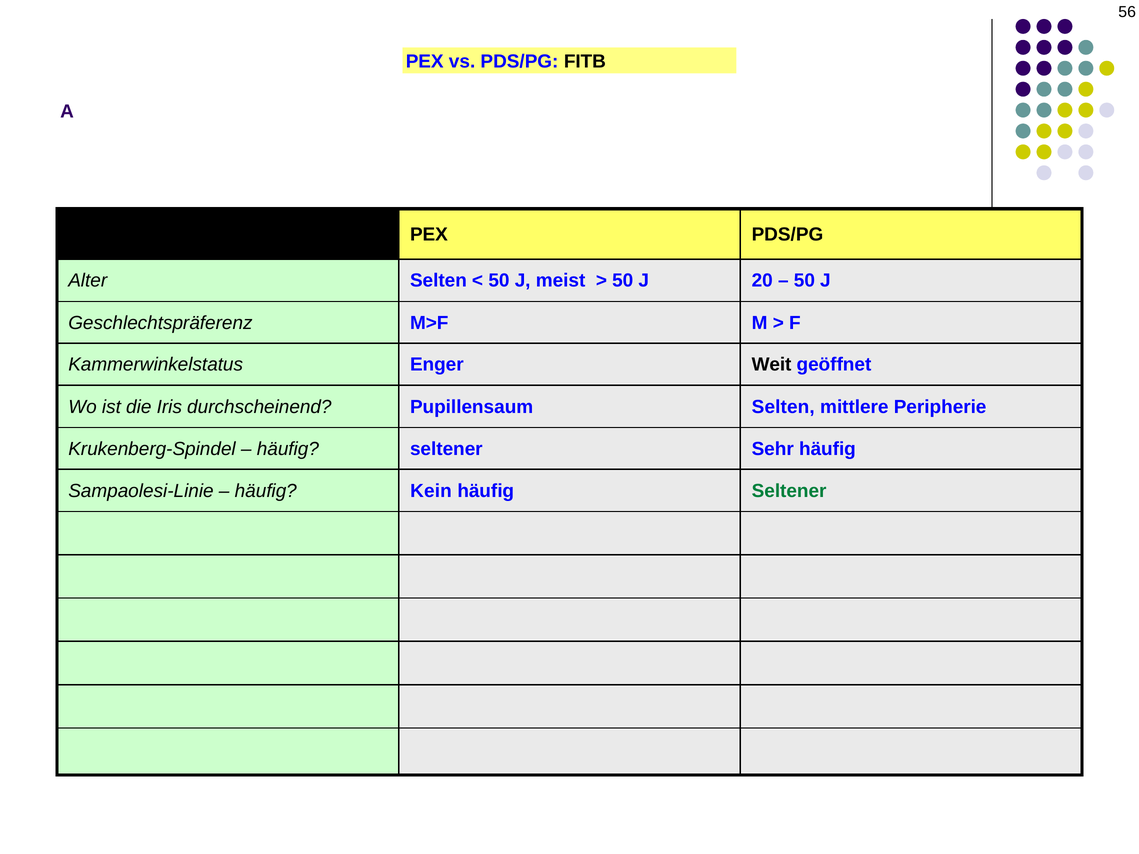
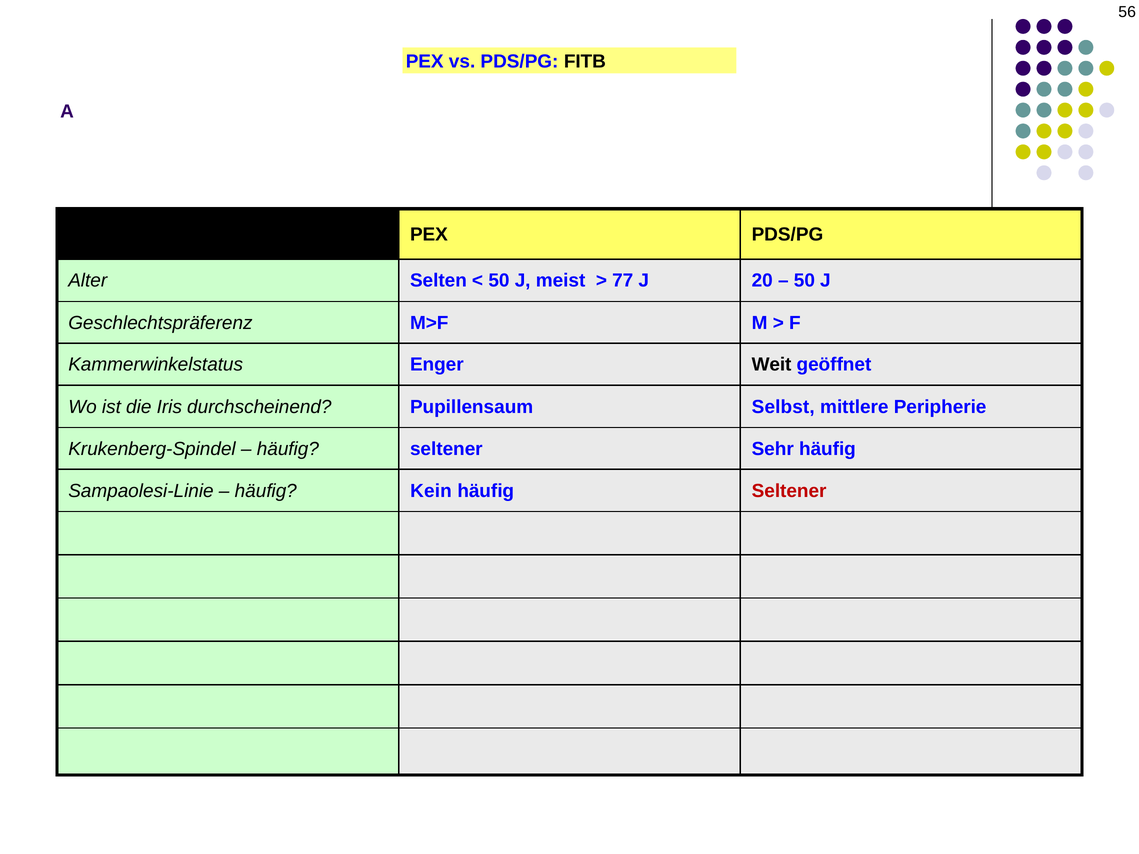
50: 50 -> 77 (623, 281)
Pupillensaum Selten: Selten -> Selbst (783, 407)
Seltener colour: green -> red (789, 491)
